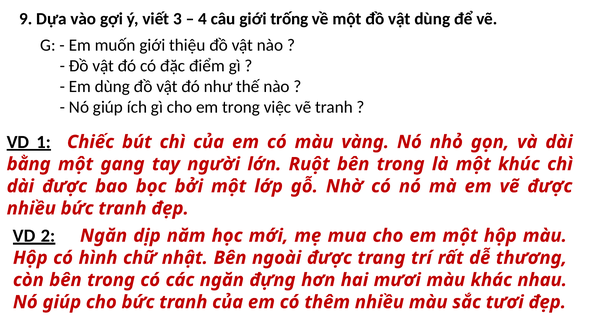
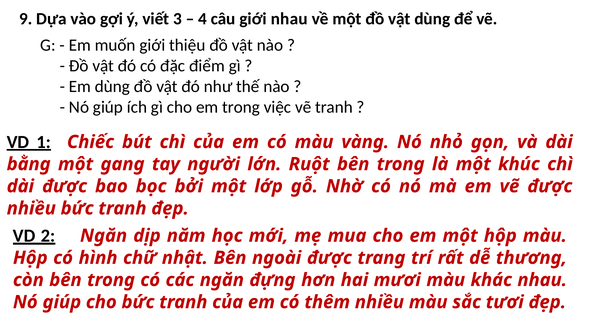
giới trống: trống -> nhau (289, 19)
